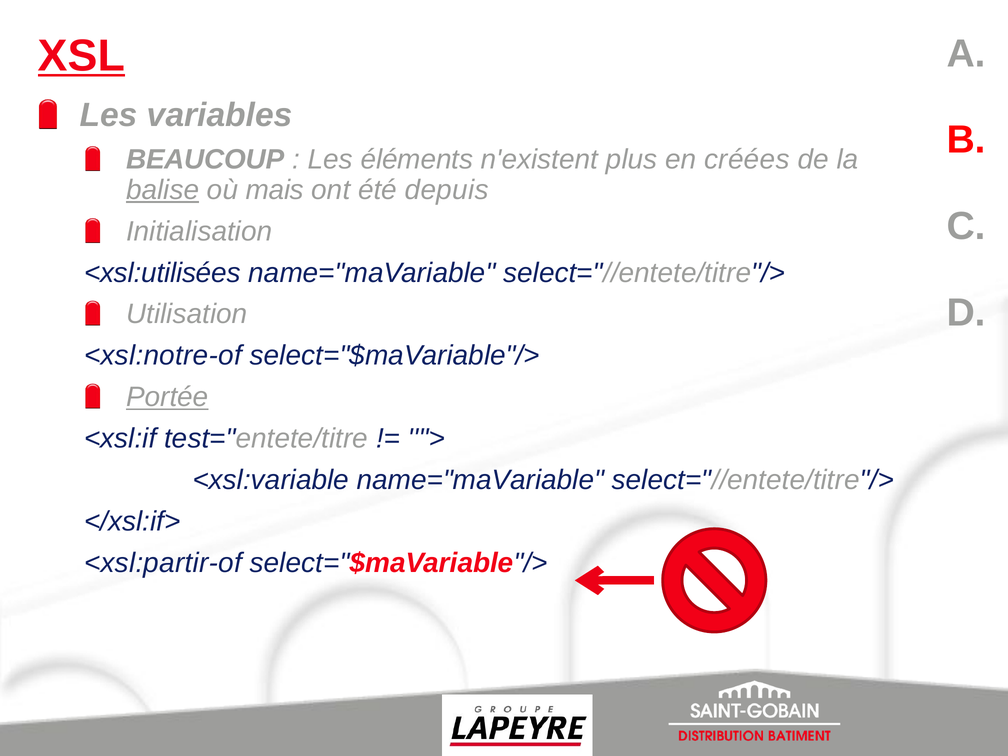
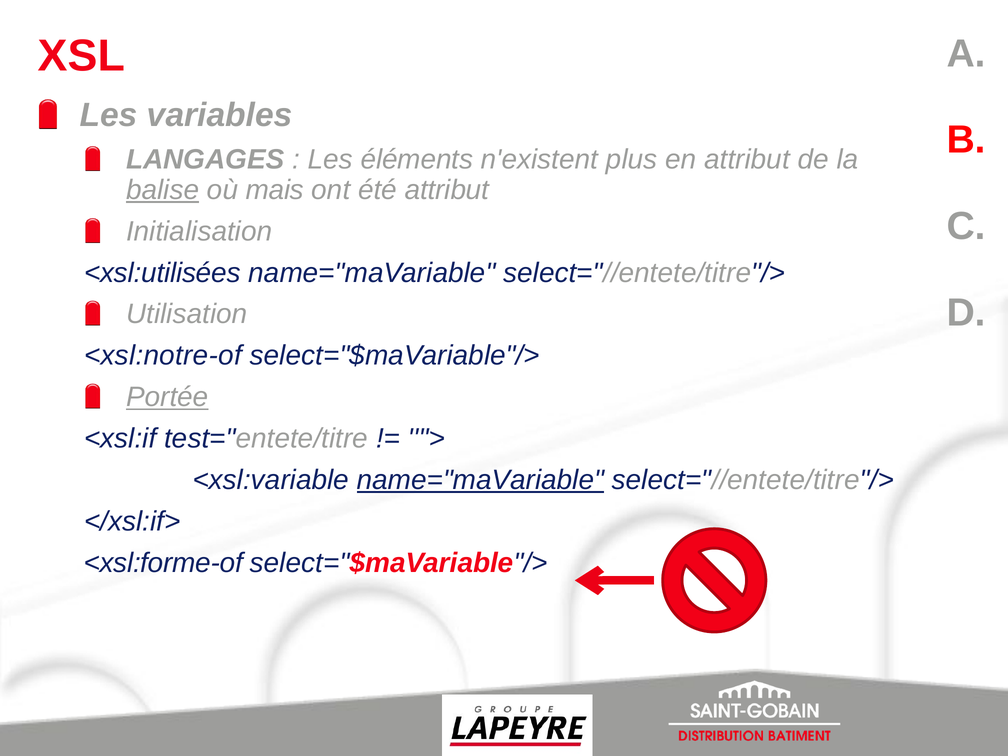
XSL underline: present -> none (81, 56)
BEAUCOUP: BEAUCOUP -> LANGAGES (205, 160)
en créées: créées -> attribut (747, 160)
été depuis: depuis -> attribut (447, 190)
name="maVariable underline: none -> present (480, 480)
<xsl:partir-of: <xsl:partir-of -> <xsl:forme-of (163, 563)
